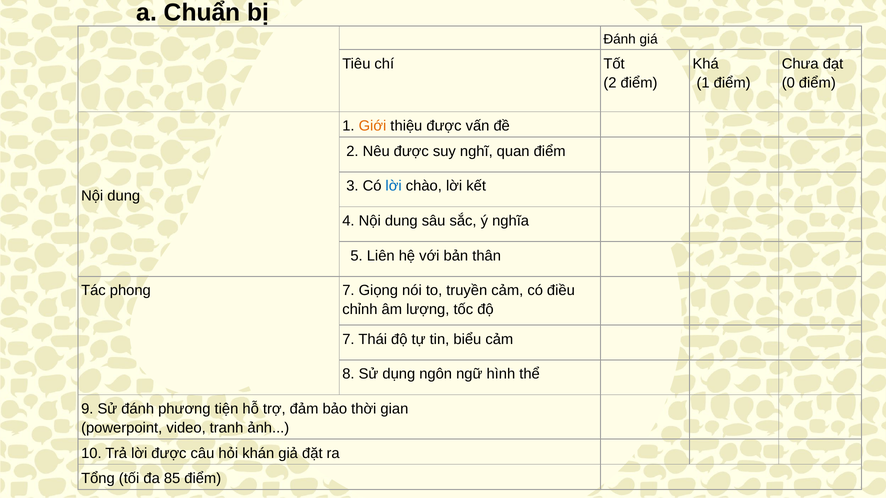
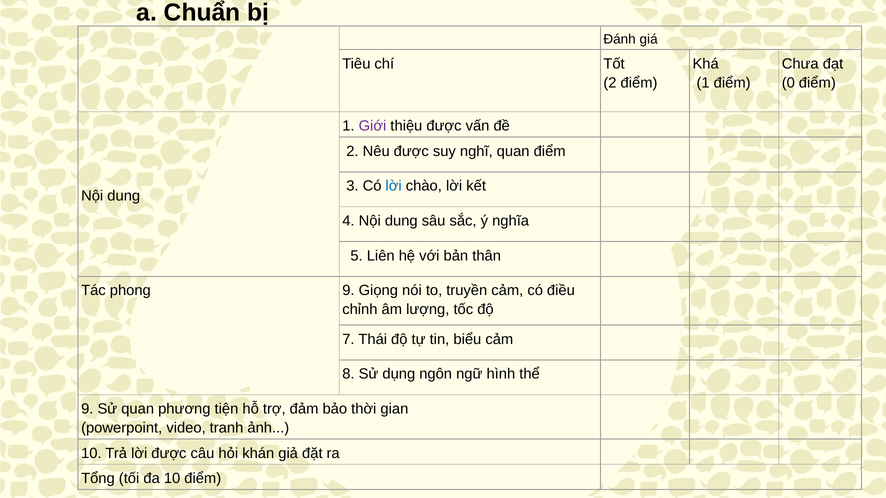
Giới colour: orange -> purple (372, 126)
phong 7: 7 -> 9 (348, 291)
Sử đánh: đánh -> quan (138, 409)
đa 85: 85 -> 10 (172, 479)
